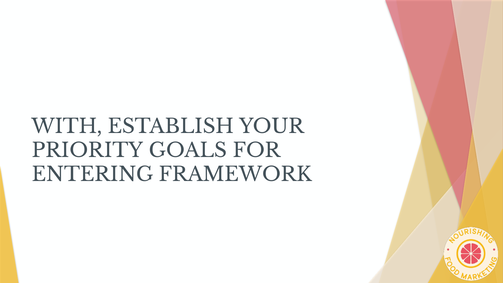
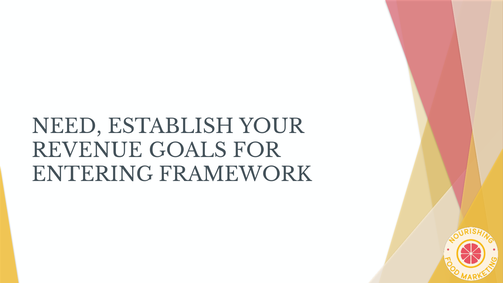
WITH: WITH -> NEED (67, 127)
PRIORITY: PRIORITY -> REVENUE (87, 151)
